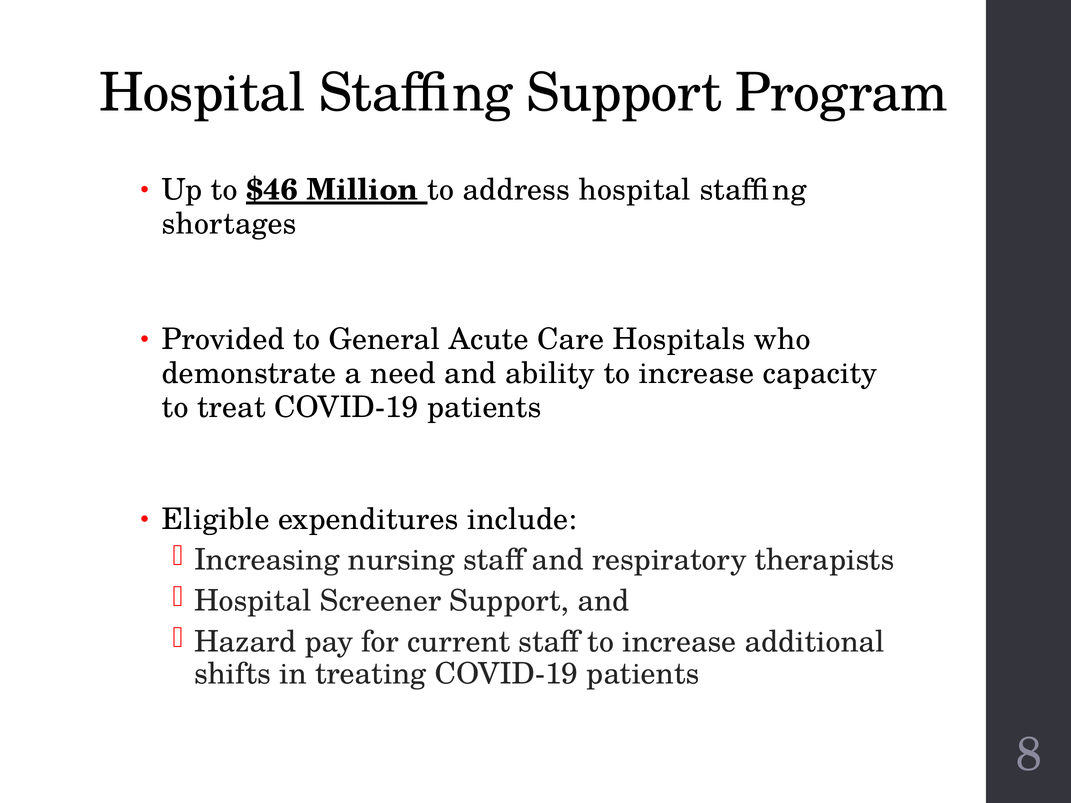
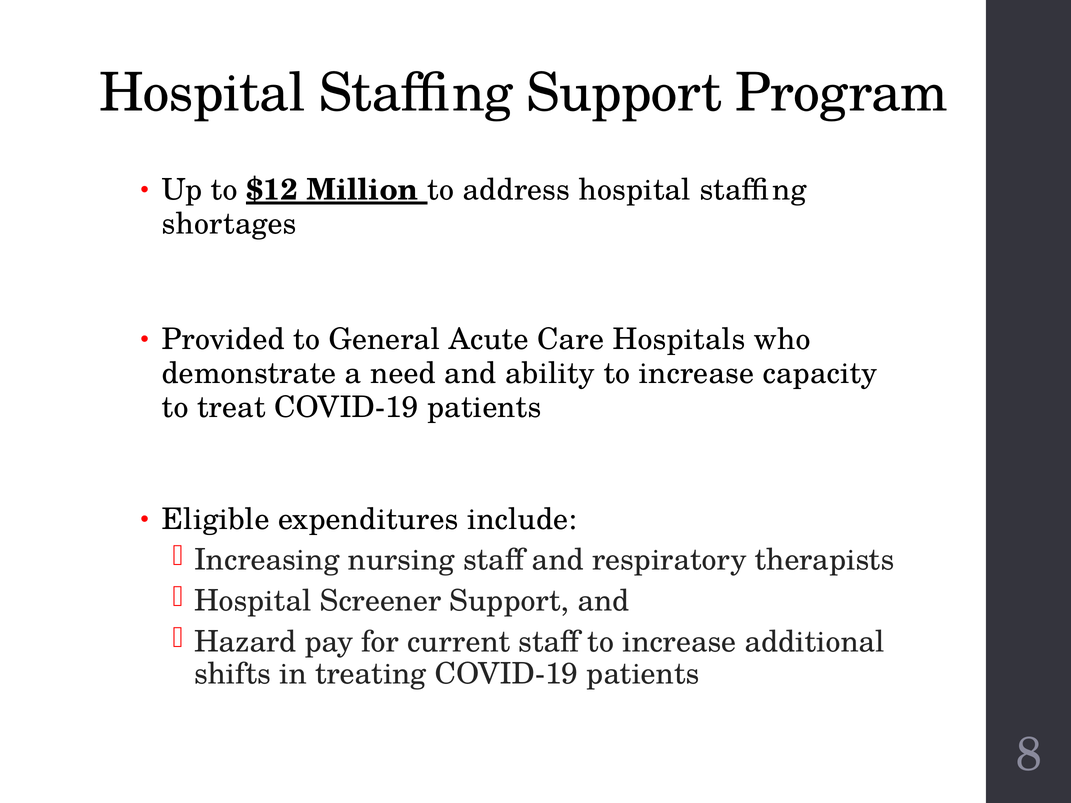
$46: $46 -> $12 (272, 190)
